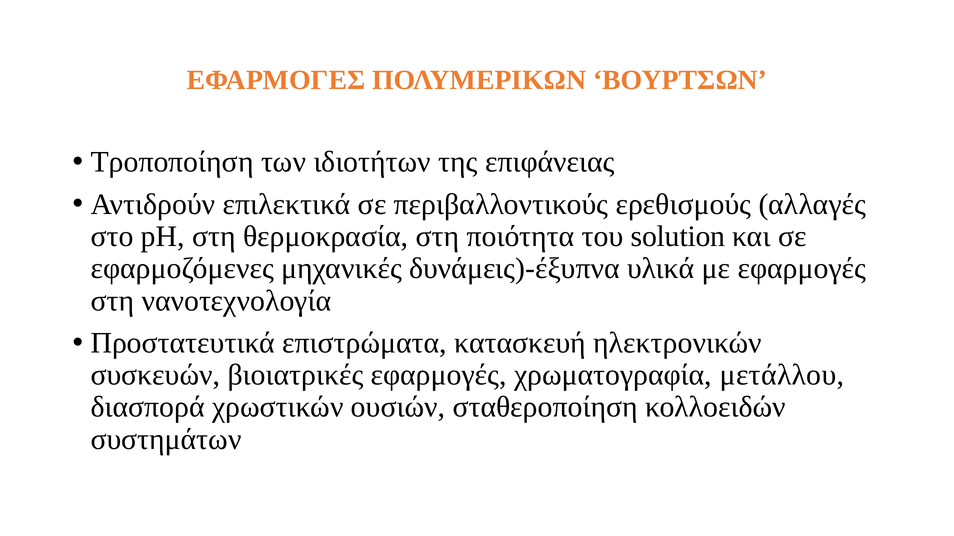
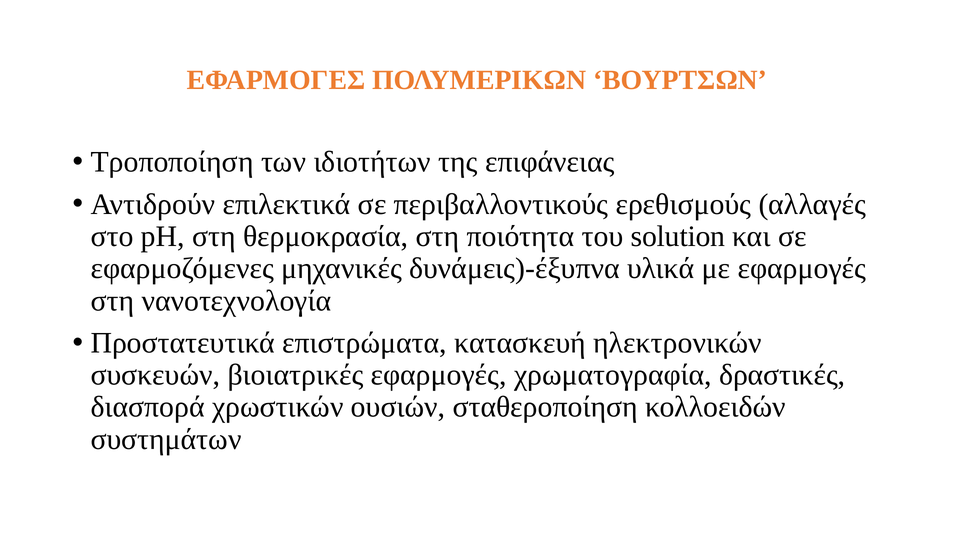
μετάλλου: μετάλλου -> δραστικές (782, 375)
